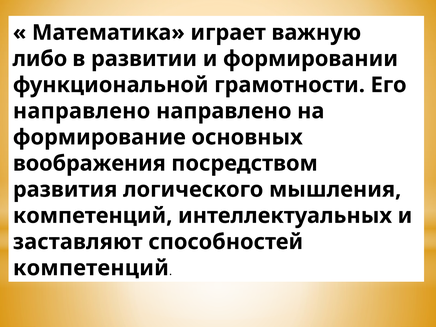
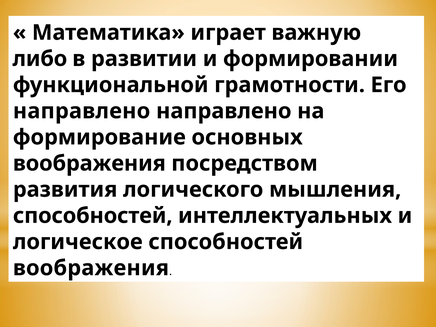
компетенций: компетенций -> способностей (93, 216)
заставляют: заставляют -> логическое (78, 242)
компетенций: компетенций -> воображения (91, 268)
